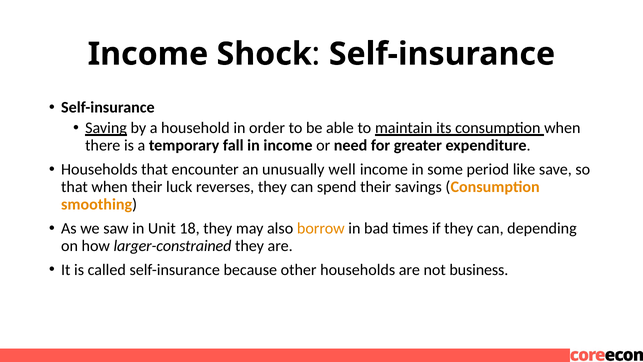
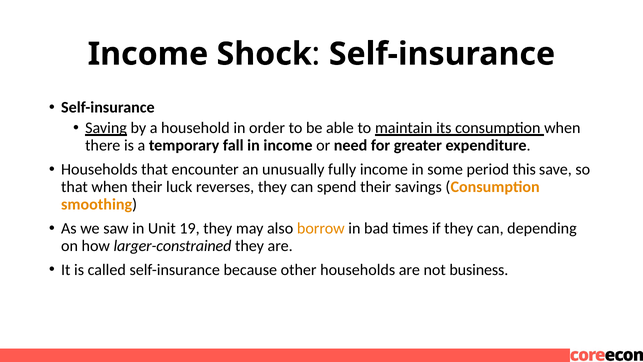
well: well -> fully (342, 169)
like: like -> this (524, 169)
18: 18 -> 19 (190, 228)
